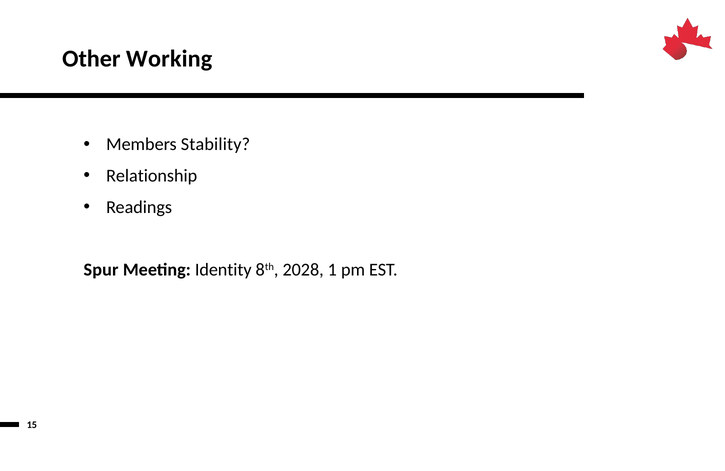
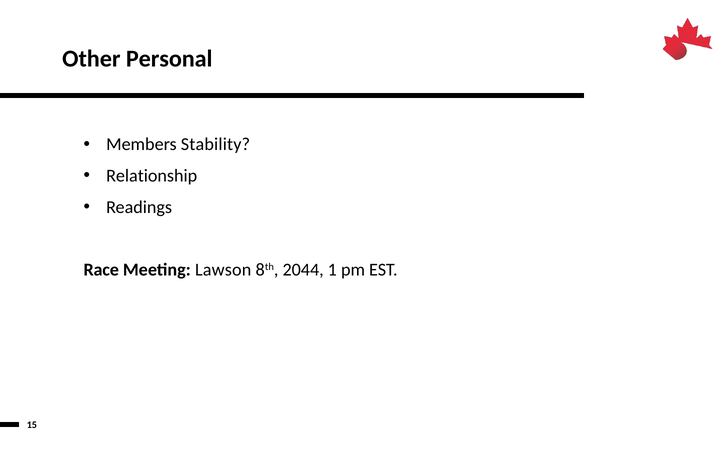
Working: Working -> Personal (169, 59)
Spur: Spur -> Race (101, 270)
Identity: Identity -> Lawson (223, 270)
2028: 2028 -> 2044 (303, 270)
